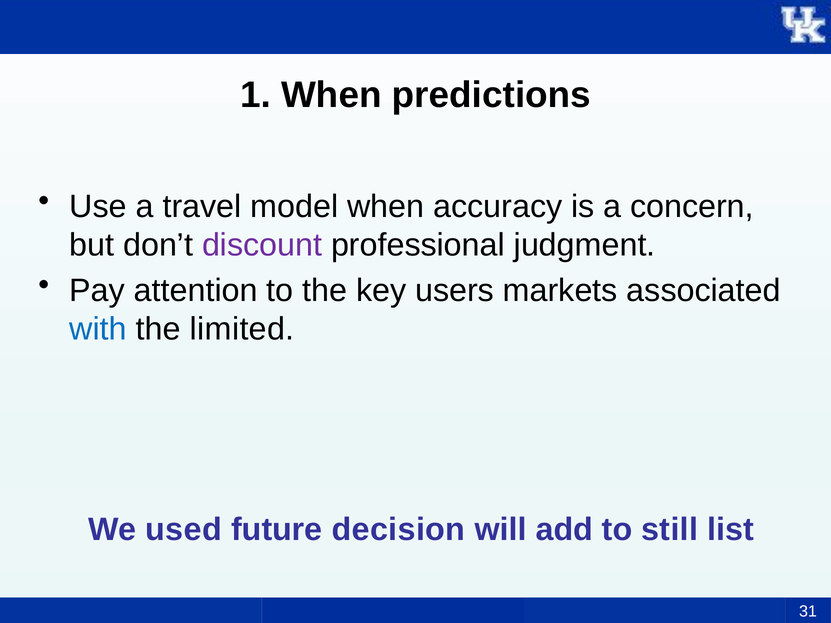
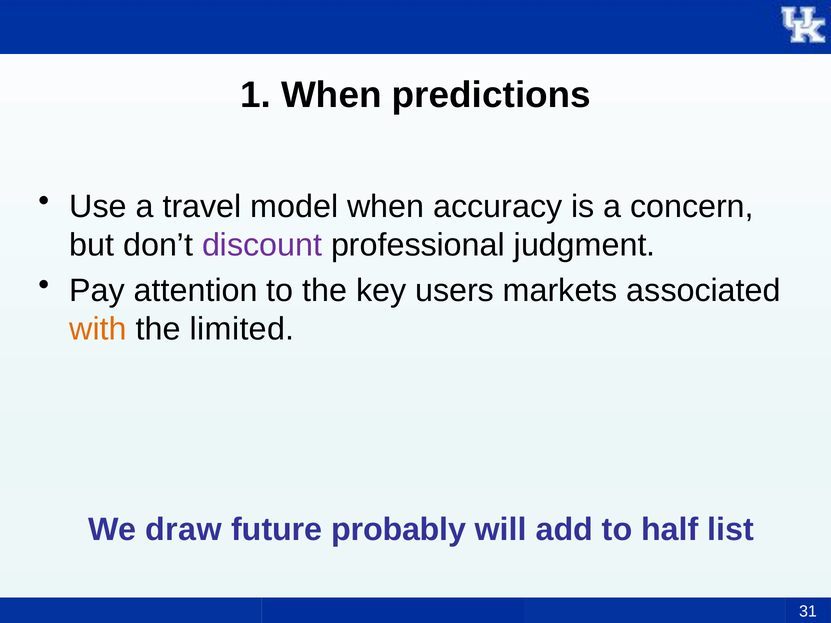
with colour: blue -> orange (98, 329)
used: used -> draw (184, 530)
decision: decision -> probably (399, 530)
still: still -> half (670, 530)
